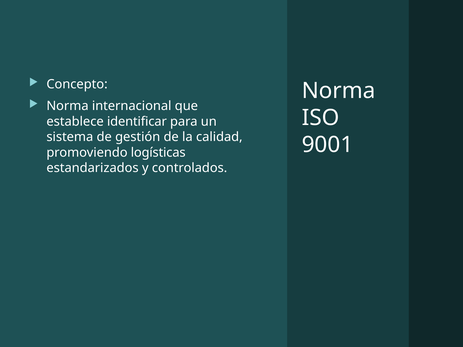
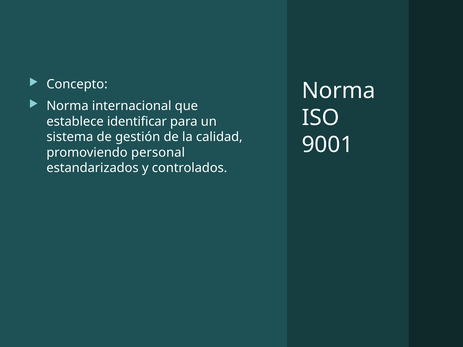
logísticas: logísticas -> personal (158, 153)
